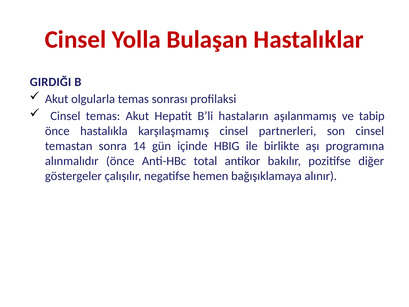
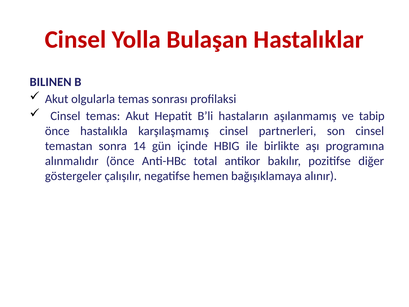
GIRDIĞI: GIRDIĞI -> BILINEN (51, 82)
